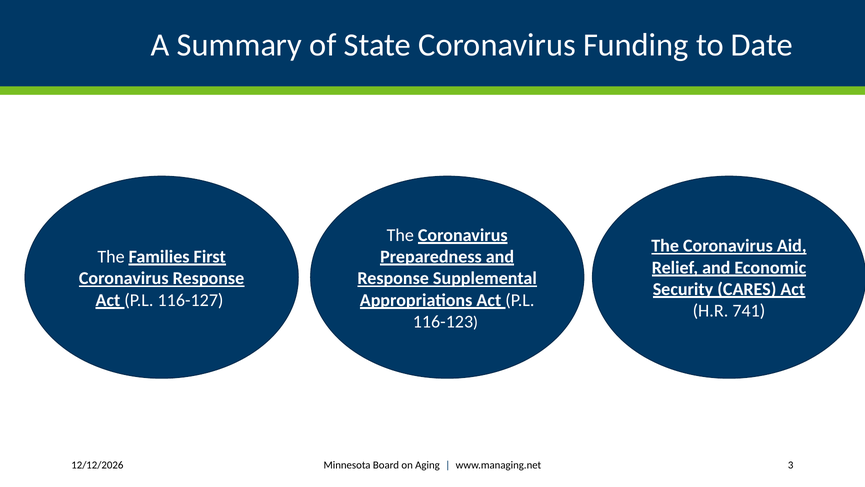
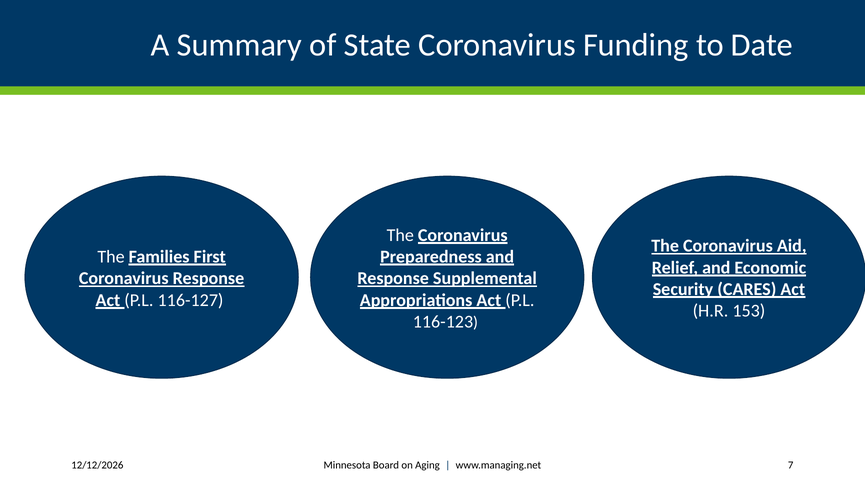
741: 741 -> 153 (749, 311)
3: 3 -> 7 (791, 465)
